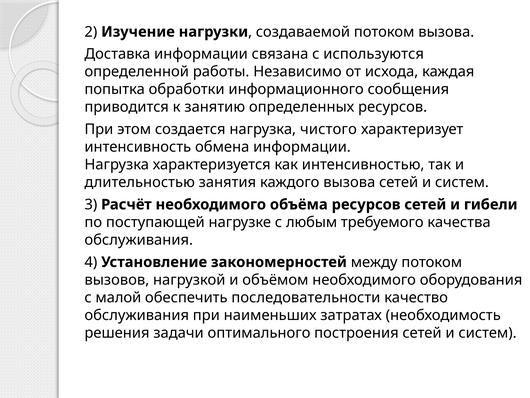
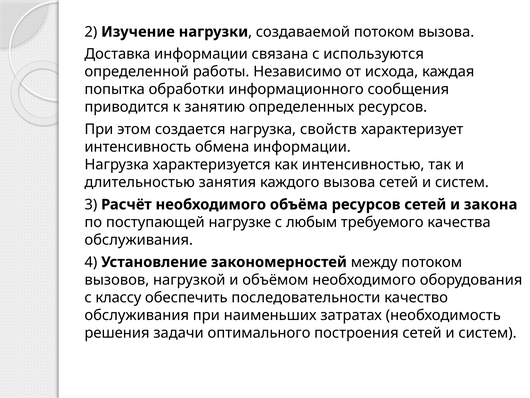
чистого: чистого -> свойств (328, 129)
гибели: гибели -> закона (491, 204)
малой: малой -> классу (118, 297)
